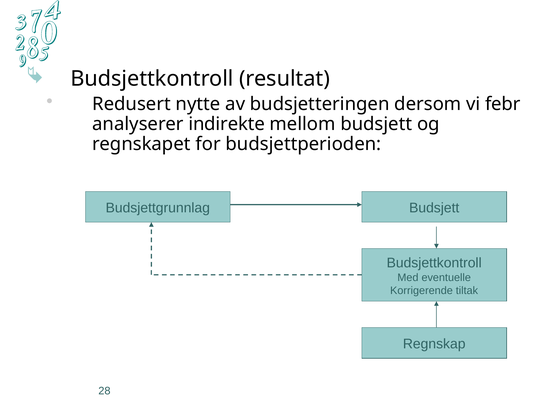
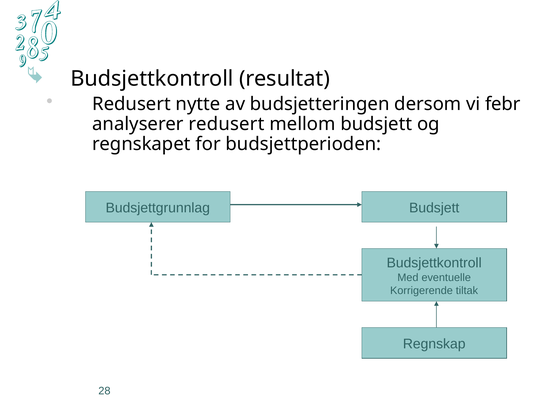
analyserer indirekte: indirekte -> redusert (226, 124)
